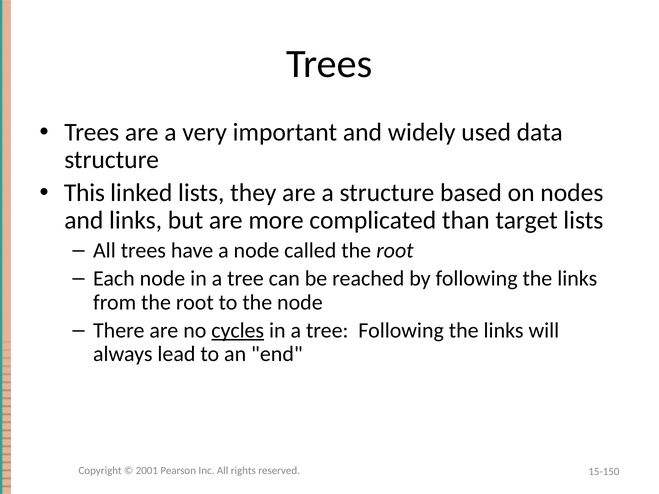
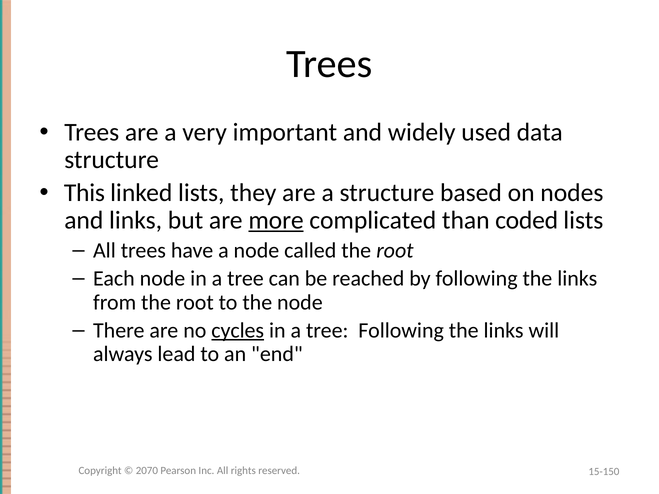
more underline: none -> present (276, 221)
target: target -> coded (527, 221)
2001: 2001 -> 2070 (147, 471)
